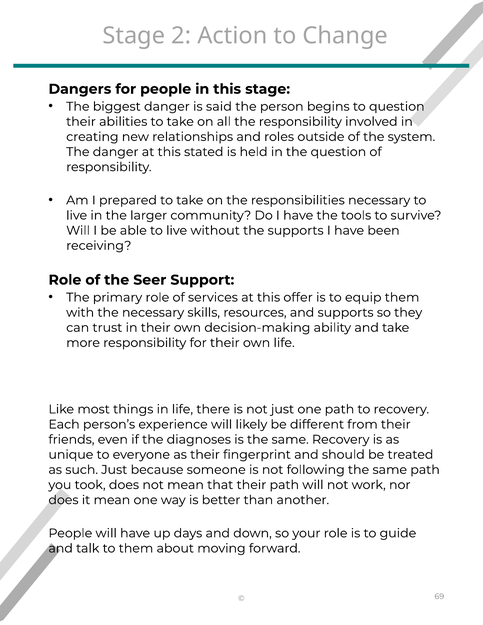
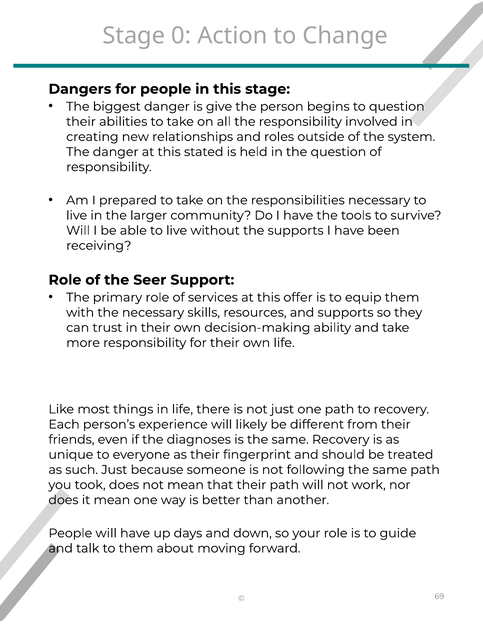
2: 2 -> 0 (181, 36)
said: said -> give (219, 107)
